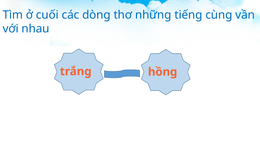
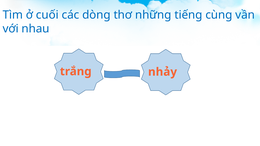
hồng: hồng -> nhảy (163, 72)
